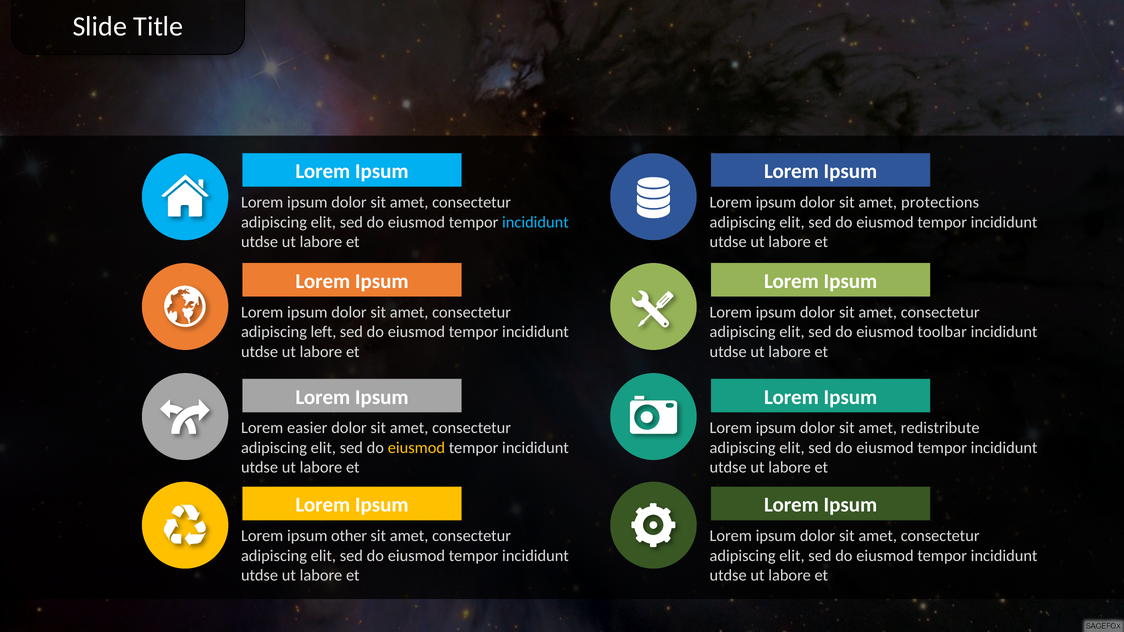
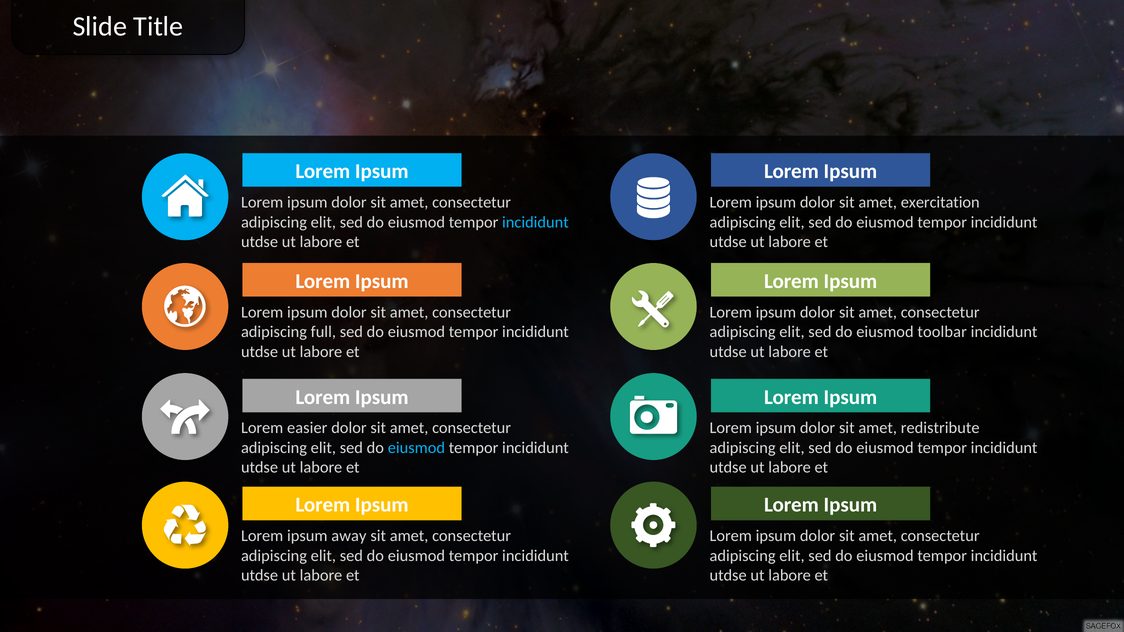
protections: protections -> exercitation (940, 203)
left: left -> full (323, 332)
eiusmod colour: yellow -> light blue (416, 448)
other: other -> away (349, 536)
